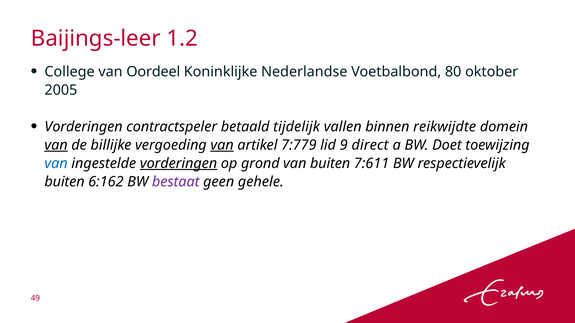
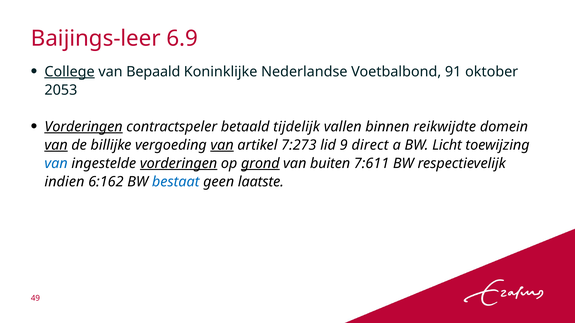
1.2: 1.2 -> 6.9 (182, 39)
College underline: none -> present (70, 72)
Oordeel: Oordeel -> Bepaald (153, 72)
80: 80 -> 91 (453, 72)
2005: 2005 -> 2053 (61, 90)
Vorderingen underline: none -> present (84, 127)
7:779: 7:779 -> 7:273 (299, 145)
Doet: Doet -> Licht (447, 145)
grond underline: none -> present (260, 164)
buiten: buiten -> indien (64, 182)
bestaat colour: purple -> blue (176, 182)
gehele: gehele -> laatste (261, 182)
